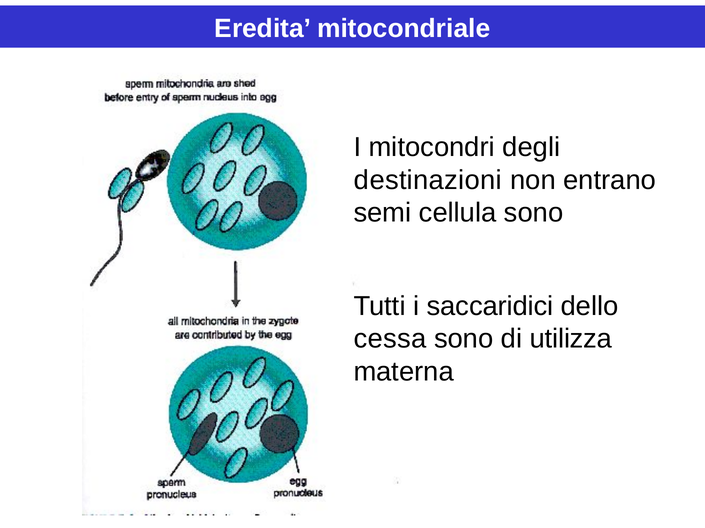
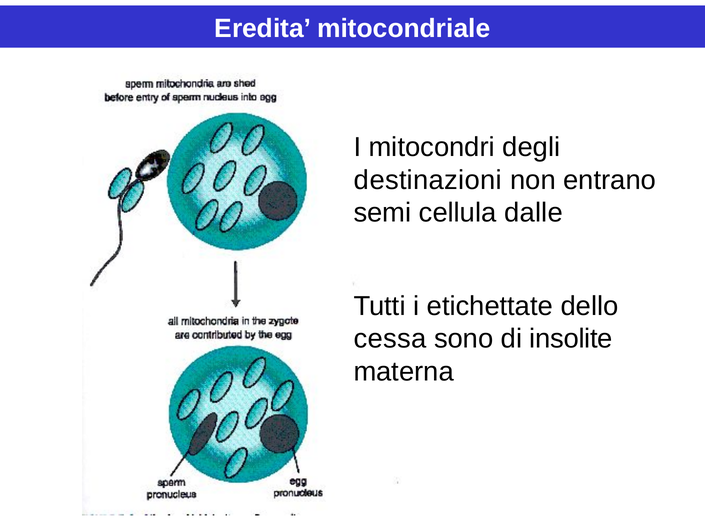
cellula sono: sono -> dalle (534, 213)
saccaridici: saccaridici -> etichettate (490, 306)
utilizza: utilizza -> insolite (571, 339)
